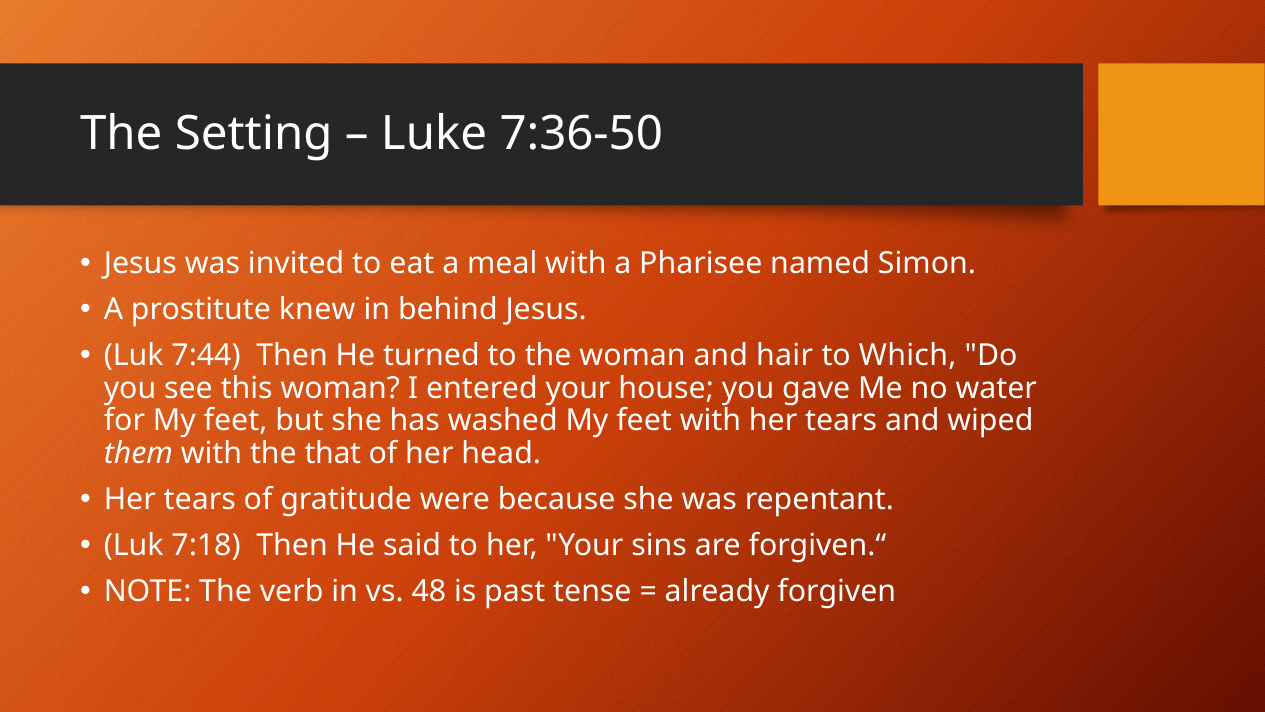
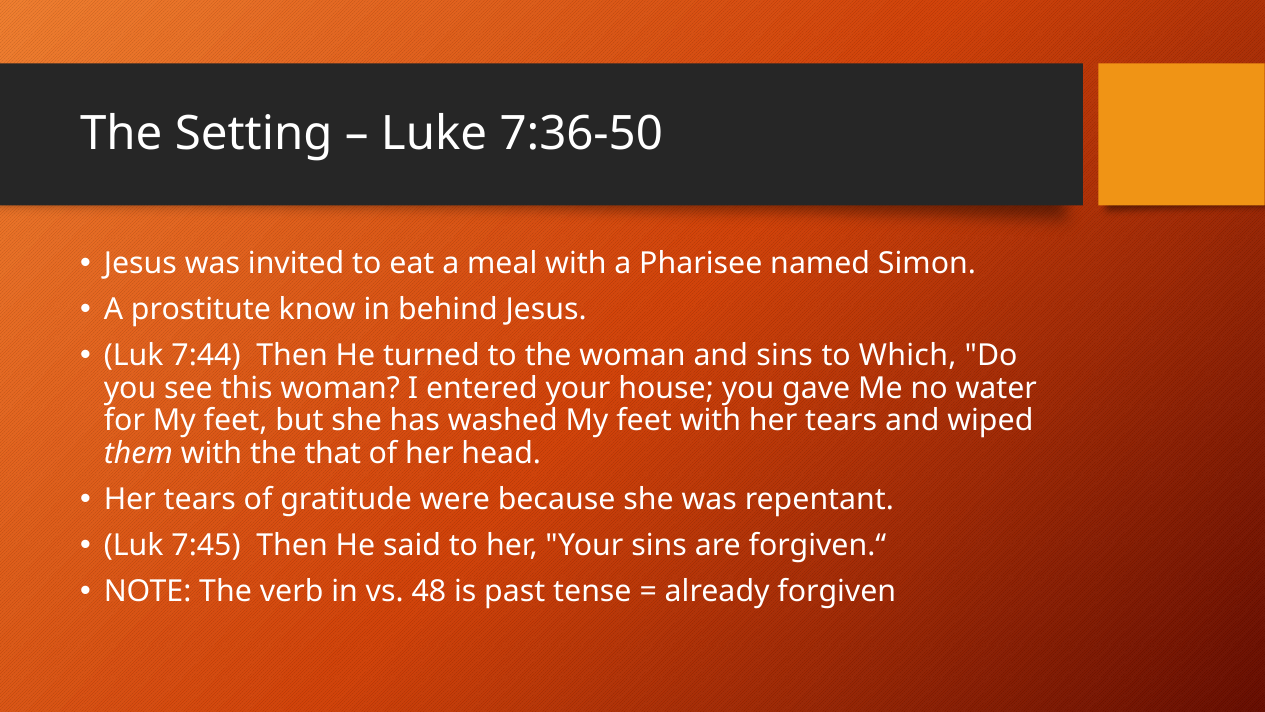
knew: knew -> know (317, 309)
and hair: hair -> sins (785, 355)
7:18: 7:18 -> 7:45 (206, 545)
